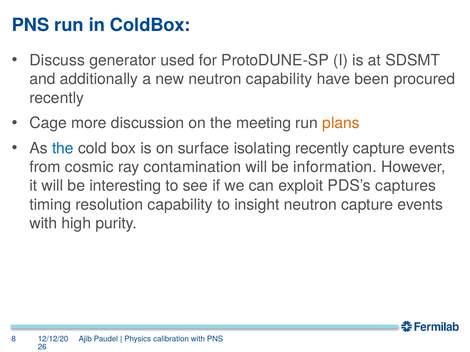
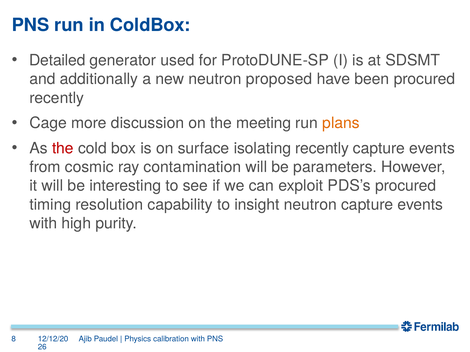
Discuss: Discuss -> Detailed (57, 60)
neutron capability: capability -> proposed (279, 79)
the colour: blue -> red (63, 148)
information: information -> parameters (335, 167)
PDS’s captures: captures -> procured (406, 186)
